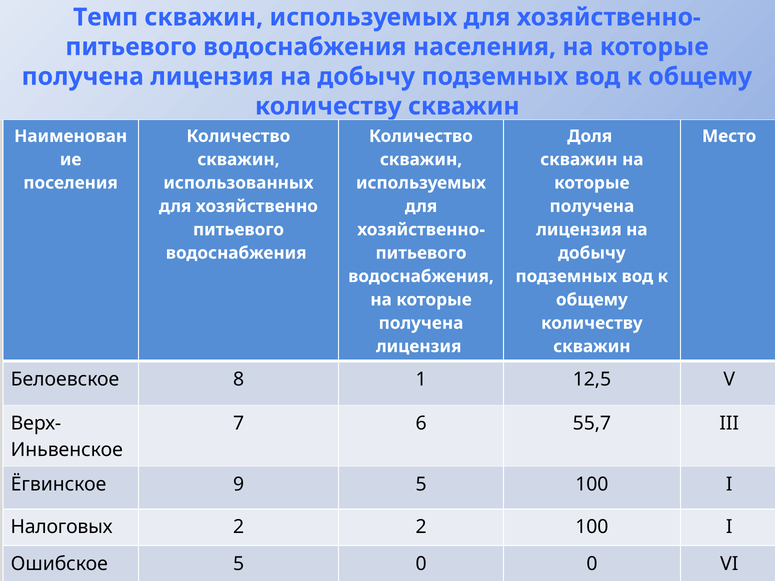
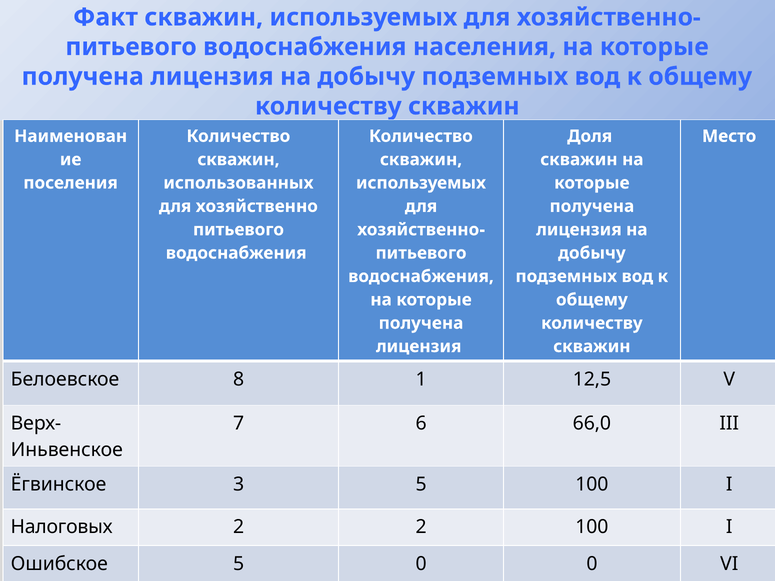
Темп: Темп -> Факт (105, 17)
55,7: 55,7 -> 66,0 (592, 424)
9: 9 -> 3 (239, 485)
